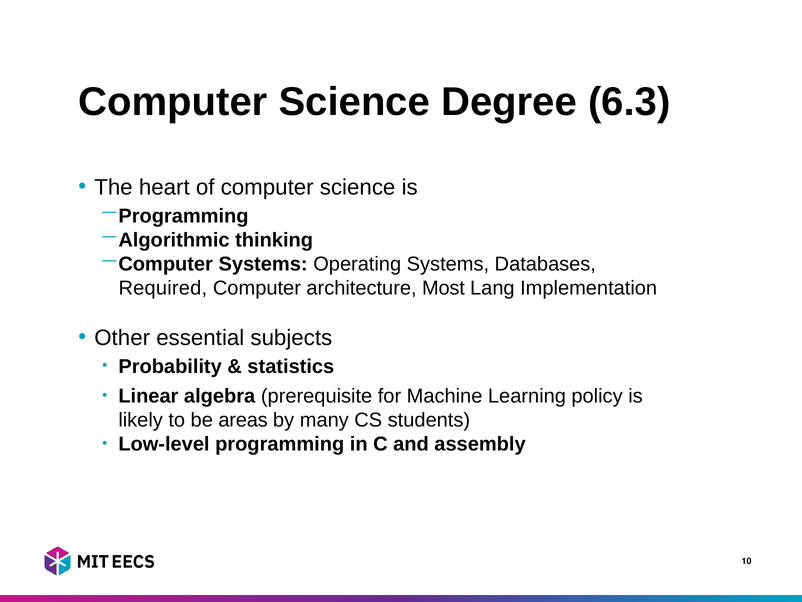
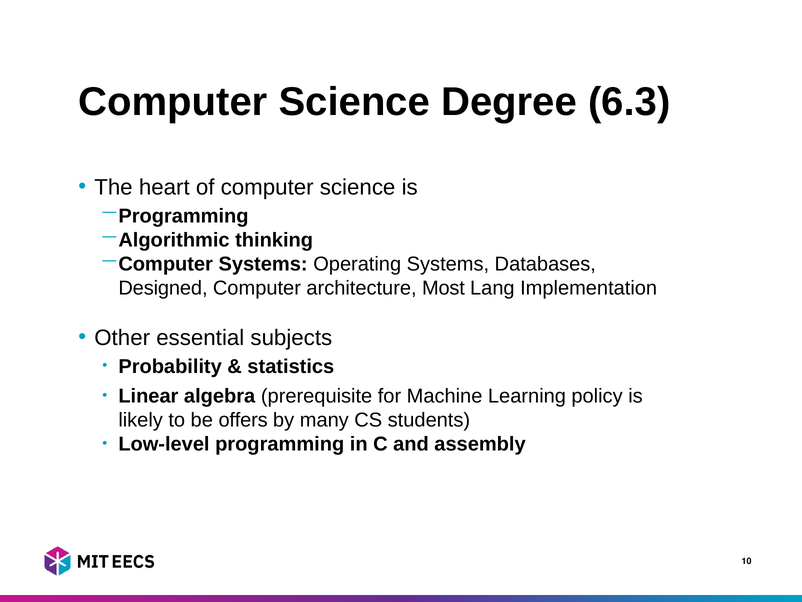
Required: Required -> Designed (163, 288)
areas: areas -> offers (243, 420)
